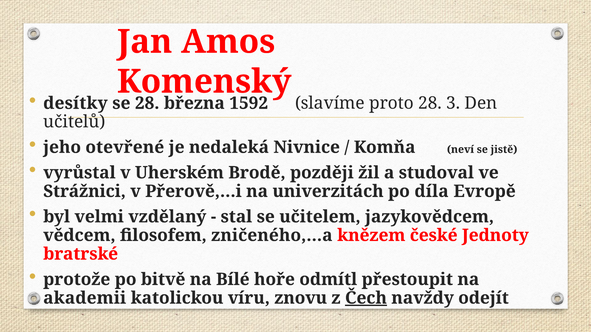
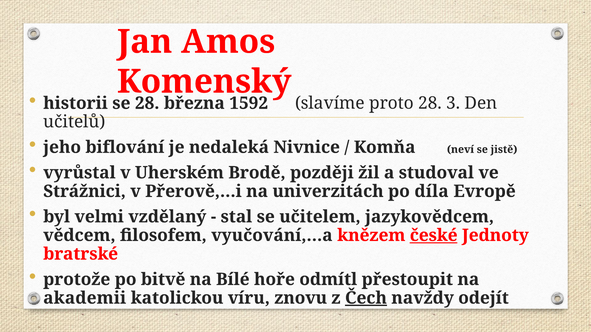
desítky: desítky -> historii (75, 103)
otevřené: otevřené -> biflování (125, 147)
zničeného,…a: zničeného,…a -> vyučování,…a (272, 236)
české underline: none -> present (434, 236)
